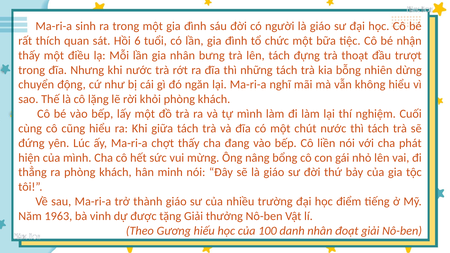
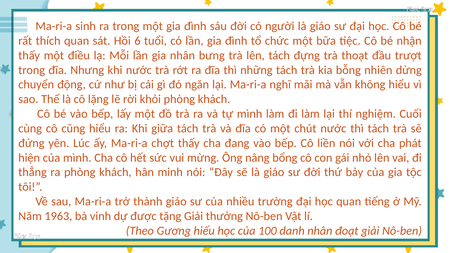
học điểm: điểm -> quan (349, 202)
